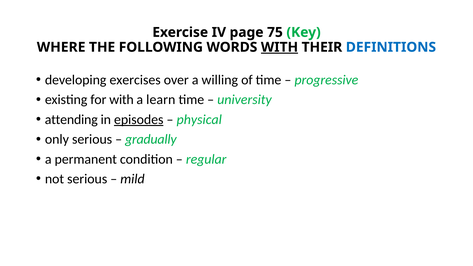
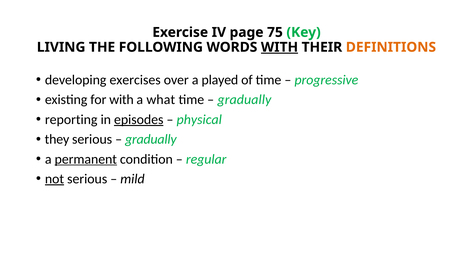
WHERE: WHERE -> LIVING (61, 47)
DEFINITIONS colour: blue -> orange (391, 47)
willing: willing -> played (220, 80)
learn: learn -> what (161, 100)
university: university -> gradually (244, 100)
attending: attending -> reporting (71, 120)
only: only -> they (57, 139)
permanent underline: none -> present (86, 159)
not underline: none -> present (54, 179)
